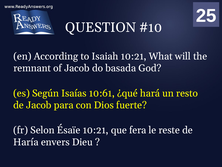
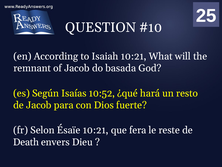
10:61: 10:61 -> 10:52 (102, 93)
Haría: Haría -> Death (26, 142)
